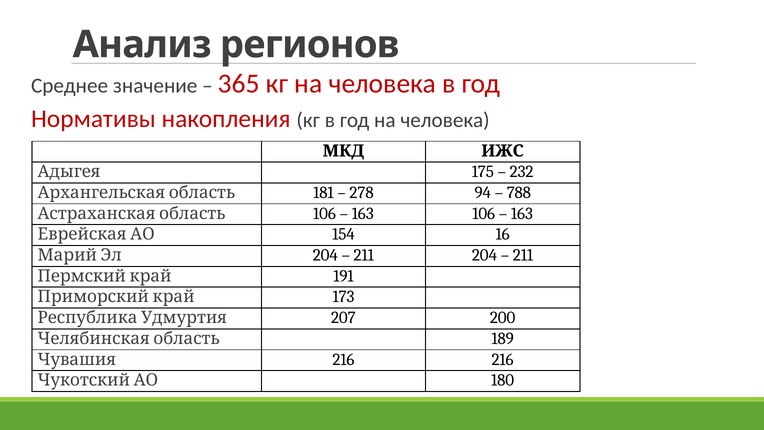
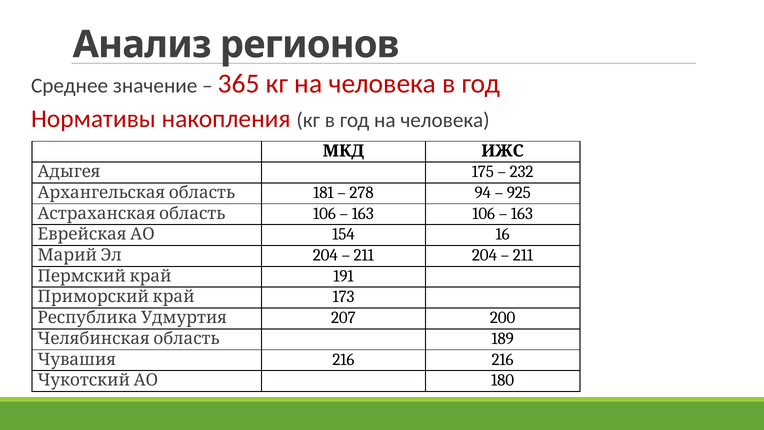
788: 788 -> 925 (519, 193)
